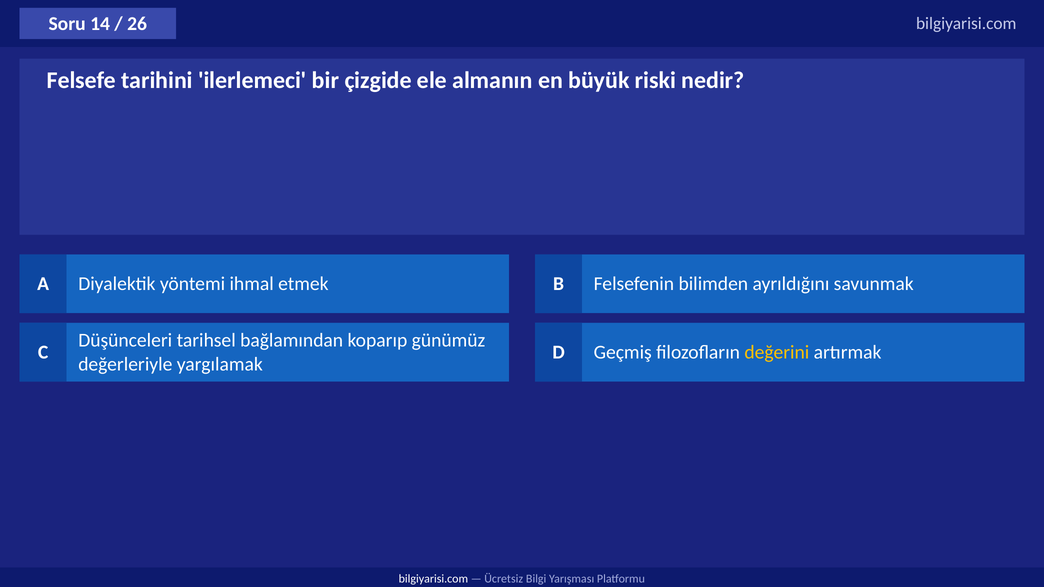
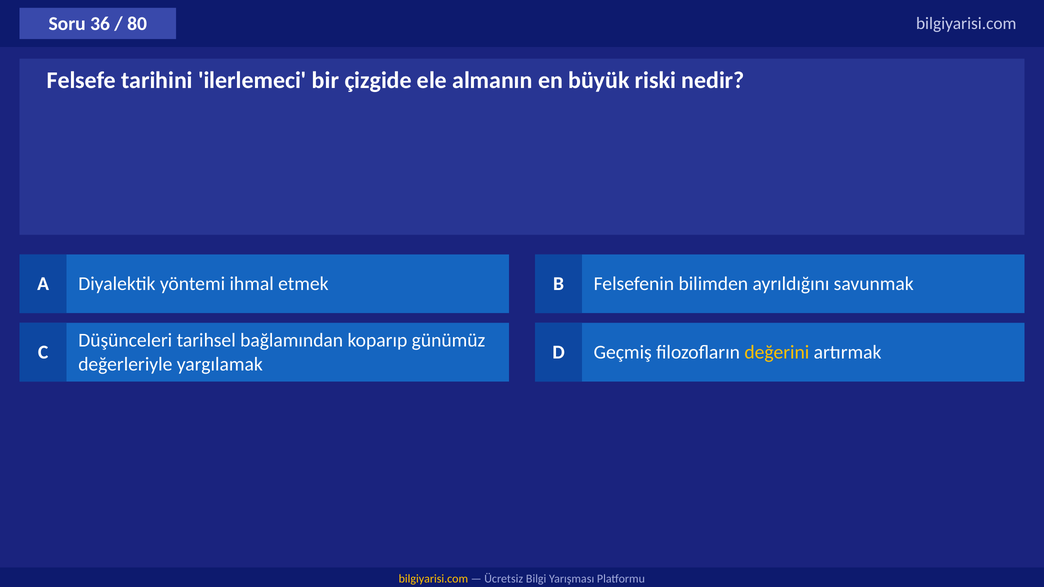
14: 14 -> 36 (100, 24)
26: 26 -> 80 (137, 24)
bilgiyarisi.com colour: white -> yellow (433, 579)
